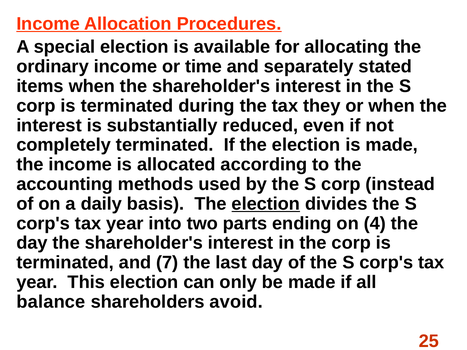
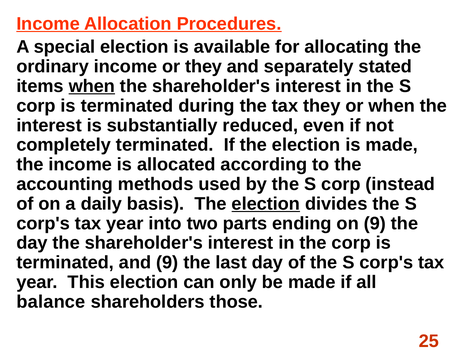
or time: time -> they (204, 67)
when underline: none -> present (92, 86)
on 4: 4 -> 9 (375, 224)
and 7: 7 -> 9 (167, 263)
avoid: avoid -> those (236, 302)
